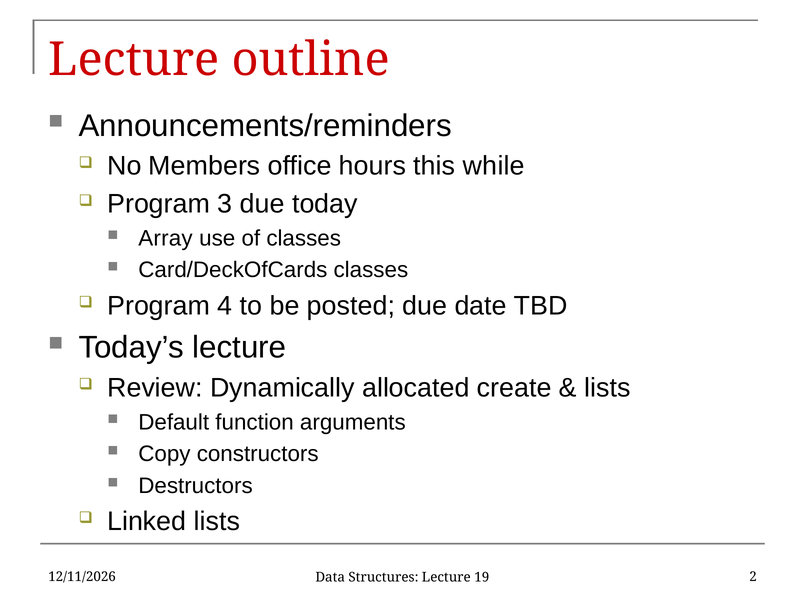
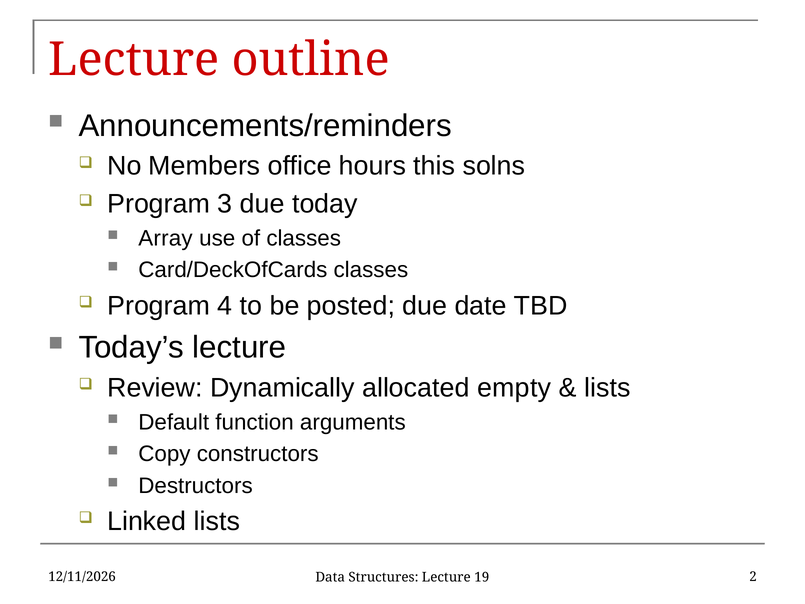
while: while -> solns (494, 166)
create: create -> empty (514, 388)
